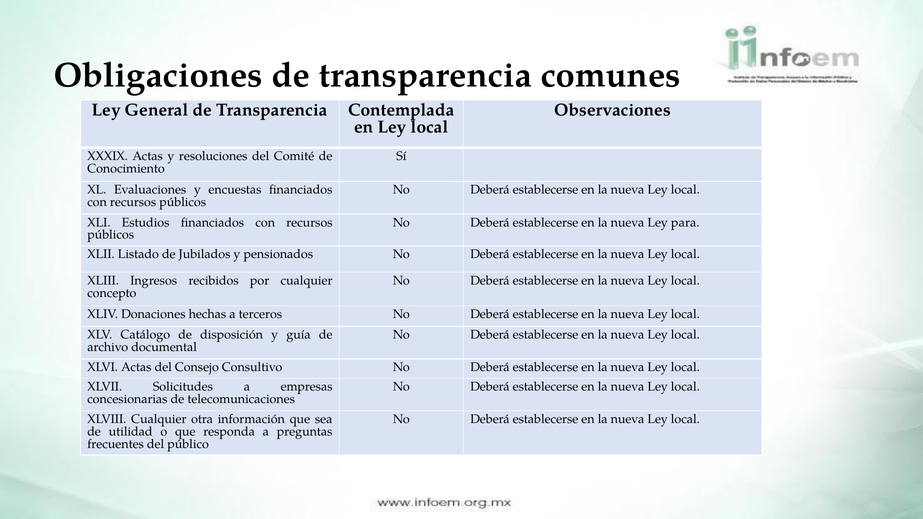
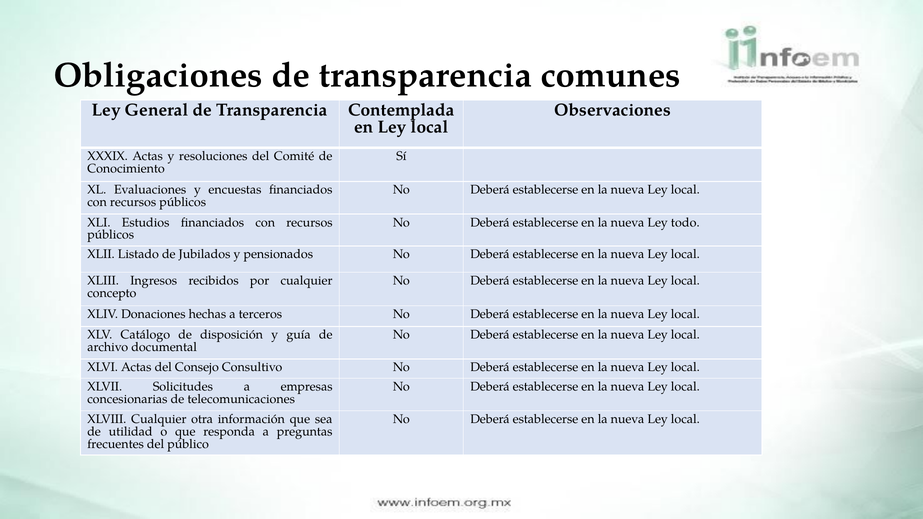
para: para -> todo (685, 222)
